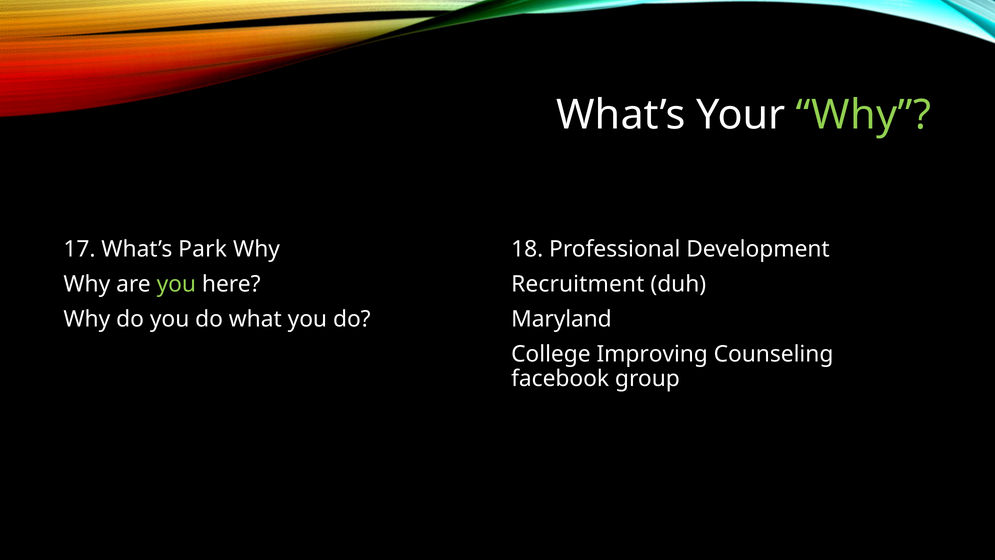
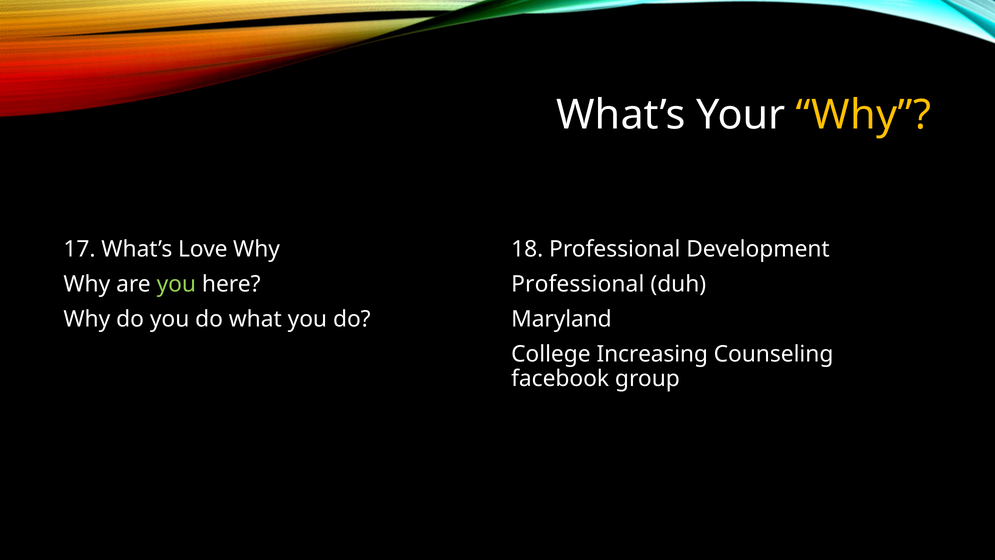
Why colour: light green -> yellow (864, 115)
Park: Park -> Love (203, 249)
Recruitment: Recruitment -> Professional (578, 284)
Improving: Improving -> Increasing (652, 354)
